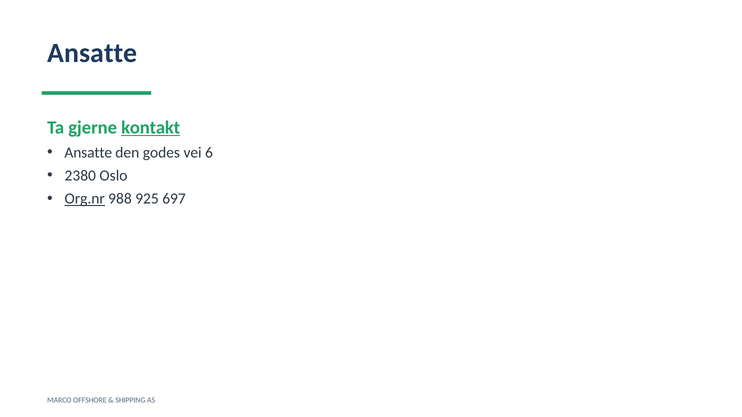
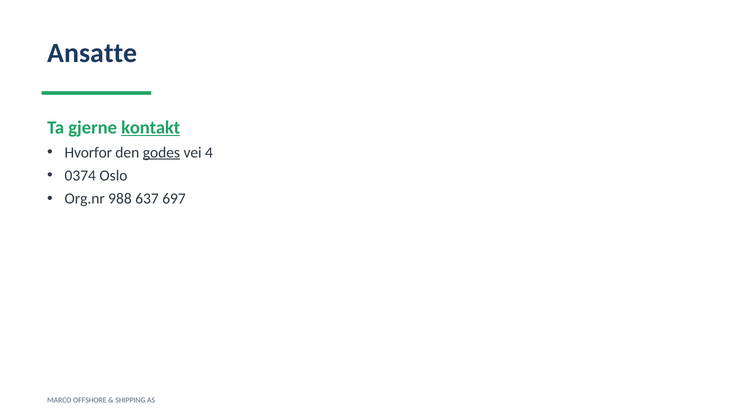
Ansatte: Ansatte -> Hvorfor (88, 153)
godes underline: none -> present (161, 153)
6: 6 -> 4 (209, 153)
2380: 2380 -> 0374 (80, 176)
Org.nr underline: present -> none (85, 199)
925: 925 -> 637 (147, 199)
